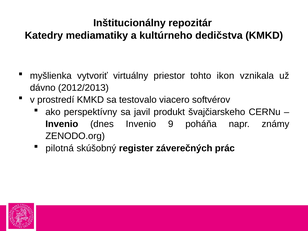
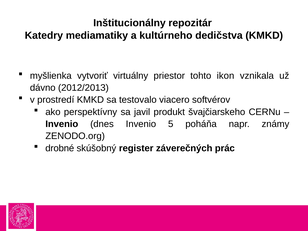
9: 9 -> 5 (171, 124)
pilotná: pilotná -> drobné (60, 148)
